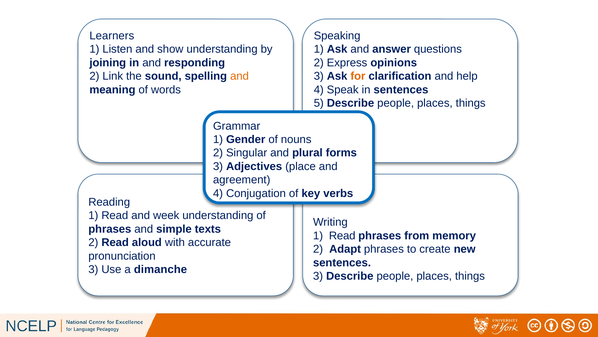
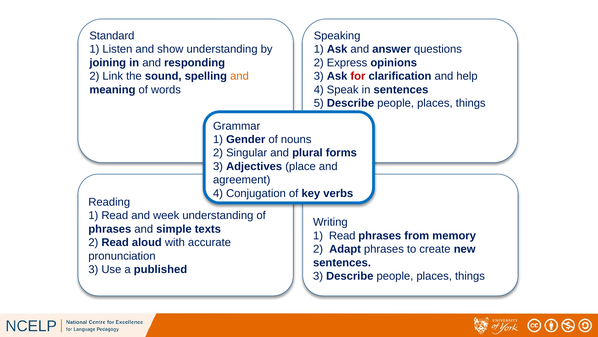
Learners: Learners -> Standard (112, 36)
for colour: orange -> red (358, 76)
dimanche: dimanche -> published (161, 269)
